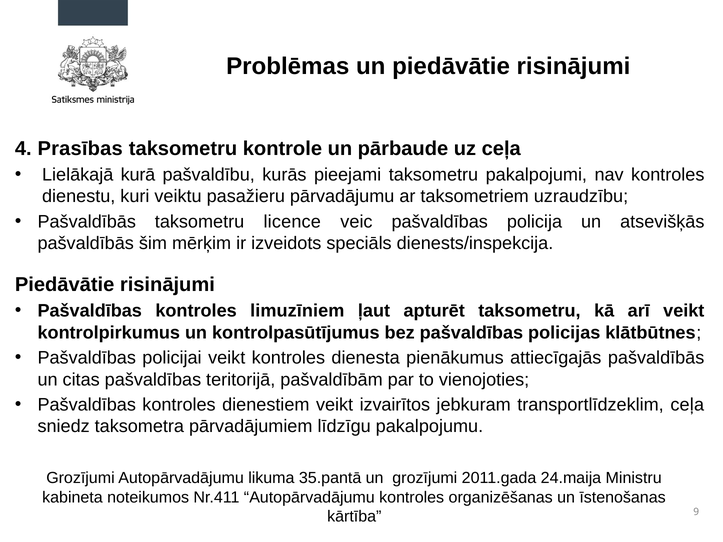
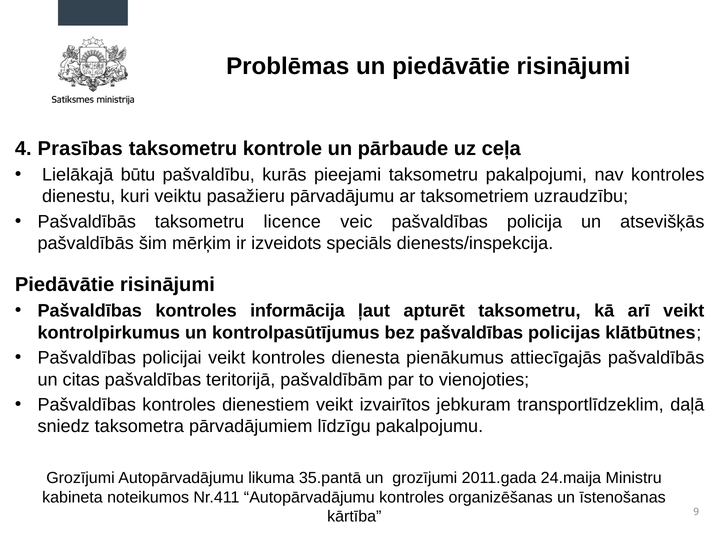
kurā: kurā -> būtu (138, 175)
limuzīniem: limuzīniem -> informācija (297, 311)
transportlīdzeklim ceļa: ceļa -> daļā (687, 405)
